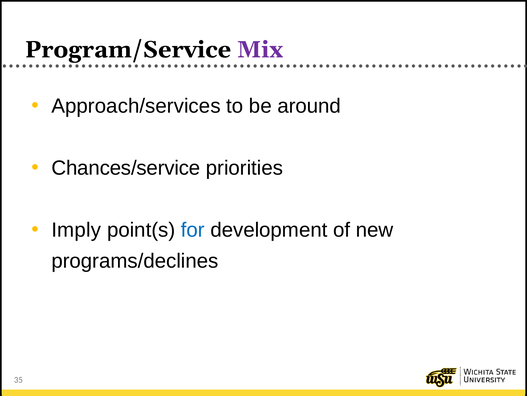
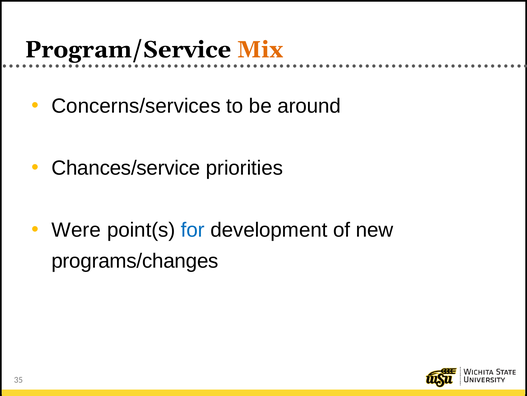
Mix colour: purple -> orange (260, 50)
Approach/services: Approach/services -> Concerns/services (136, 106)
Imply: Imply -> Were (76, 230)
programs/declines: programs/declines -> programs/changes (135, 260)
